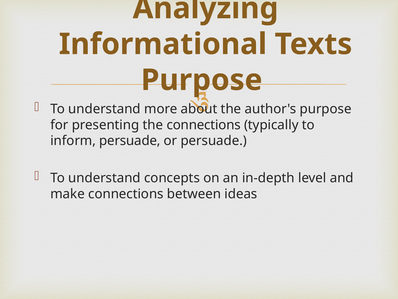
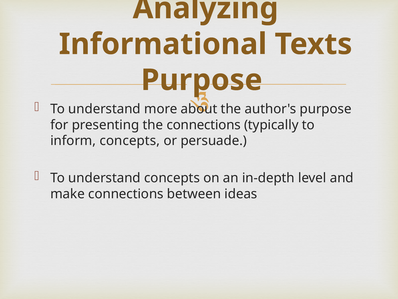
inform persuade: persuade -> concepts (130, 141)
